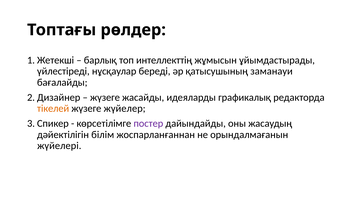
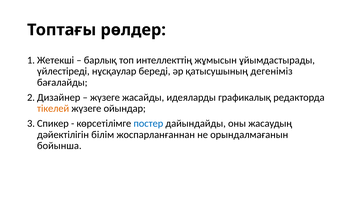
заманауи: заманауи -> дегеніміз (272, 71)
жүйелер: жүйелер -> ойындар (125, 108)
постер colour: purple -> blue (148, 123)
жүйелері: жүйелері -> бойынша (59, 146)
